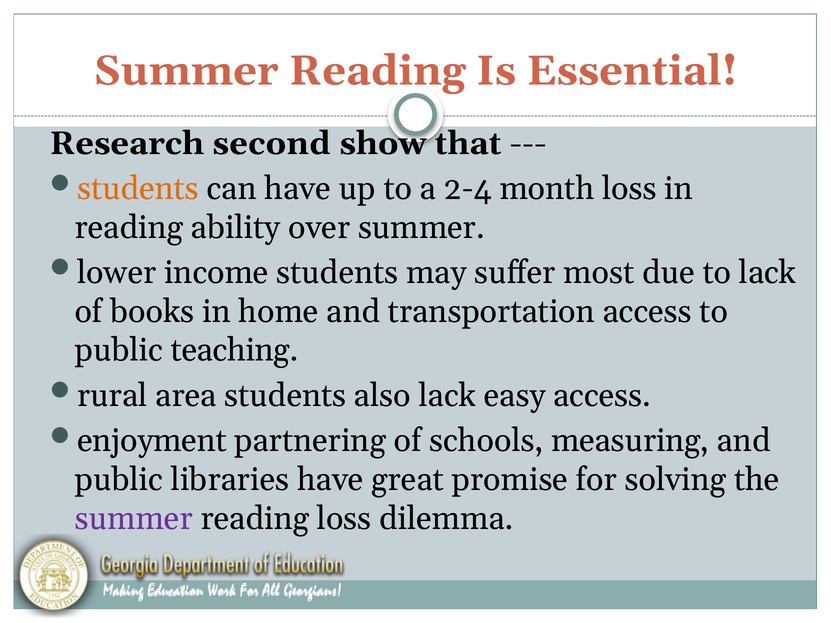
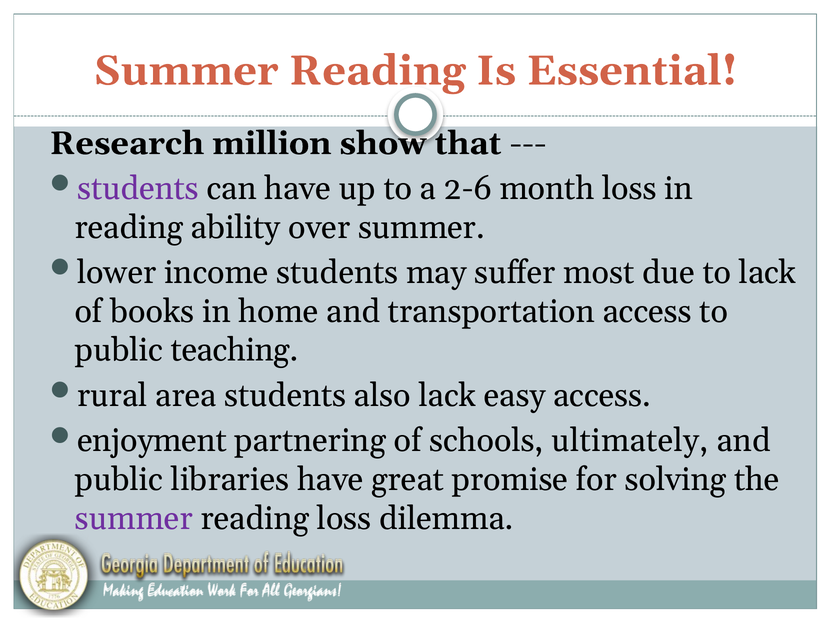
second: second -> million (272, 143)
students colour: orange -> purple (138, 189)
2-4: 2-4 -> 2-6 (468, 189)
measuring: measuring -> ultimately (630, 441)
